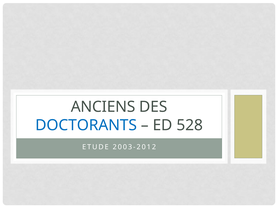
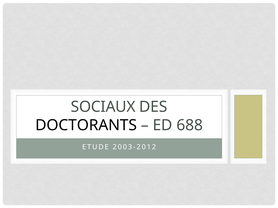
ANCIENS: ANCIENS -> SOCIAUX (103, 107)
DOCTORANTS colour: blue -> black (86, 126)
528: 528 -> 688 (190, 126)
